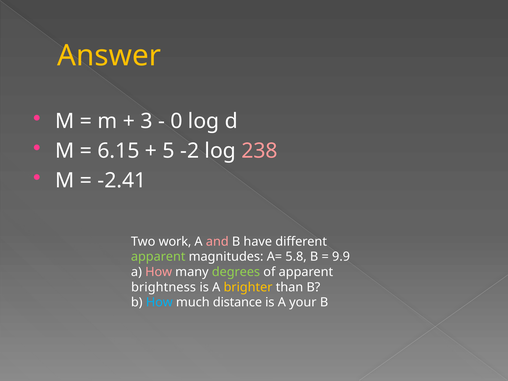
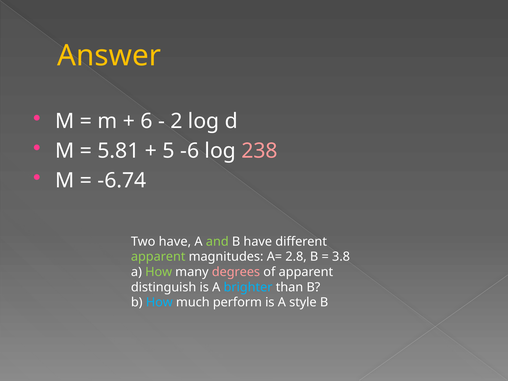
3: 3 -> 6 (146, 121)
0: 0 -> 2 (176, 121)
6.15: 6.15 -> 5.81 (119, 151)
-2: -2 -> -6 (190, 151)
-2.41: -2.41 -> -6.74 (122, 181)
Two work: work -> have (175, 241)
and colour: pink -> light green (217, 241)
5.8: 5.8 -> 2.8 (296, 257)
9.9: 9.9 -> 3.8 (341, 257)
How colour: pink -> light green (159, 272)
degrees colour: light green -> pink (236, 272)
brightness: brightness -> distinguish (164, 287)
brighter colour: yellow -> light blue (248, 287)
distance: distance -> perform (237, 302)
your: your -> style (303, 302)
